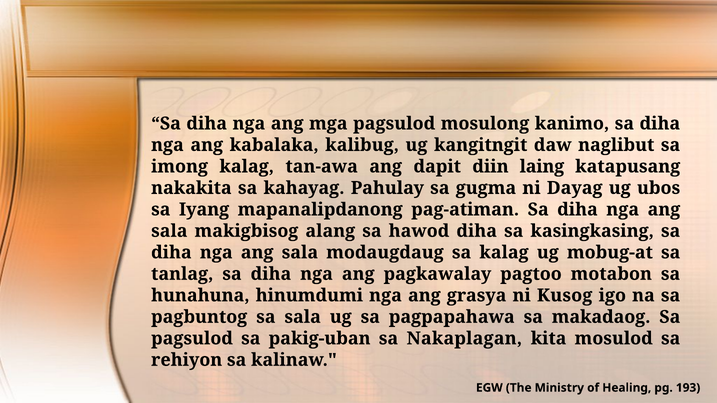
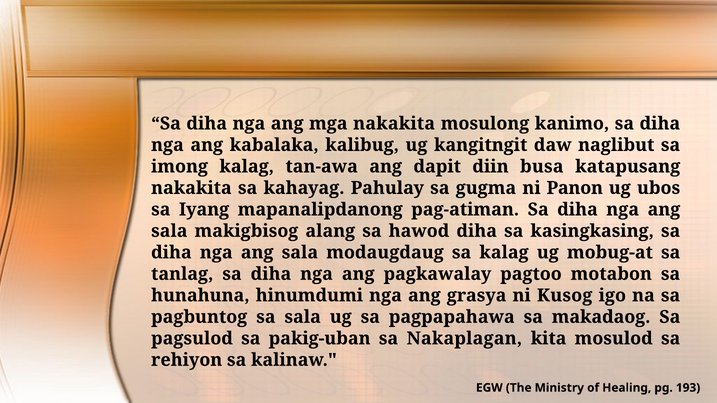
mga pagsulod: pagsulod -> nakakita (394, 124)
laing: laing -> busa (542, 167)
Dayag: Dayag -> Panon (575, 188)
